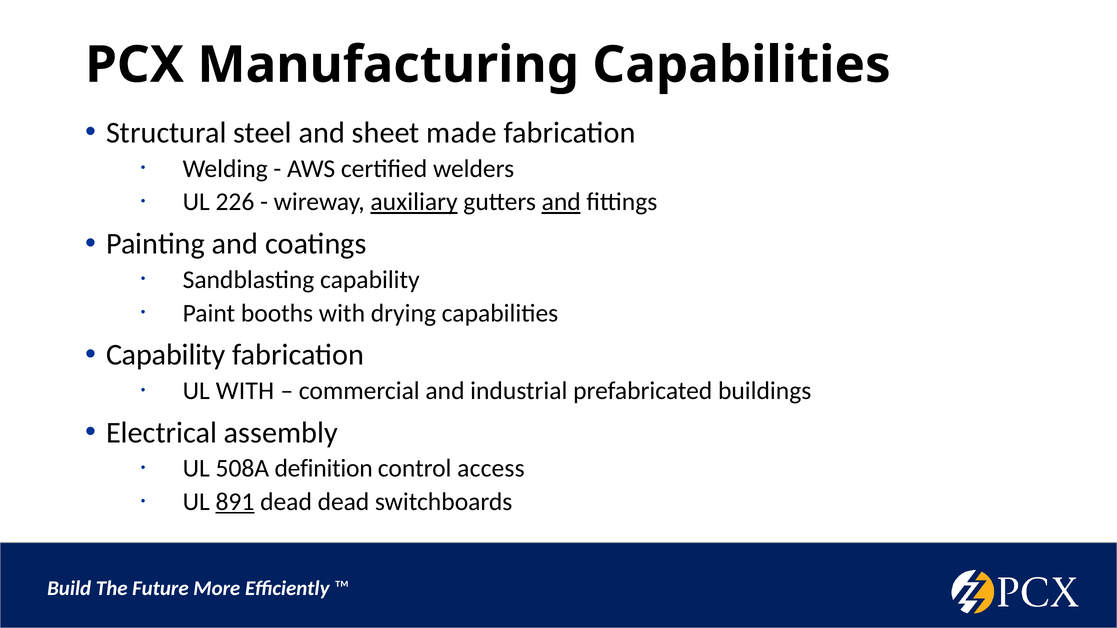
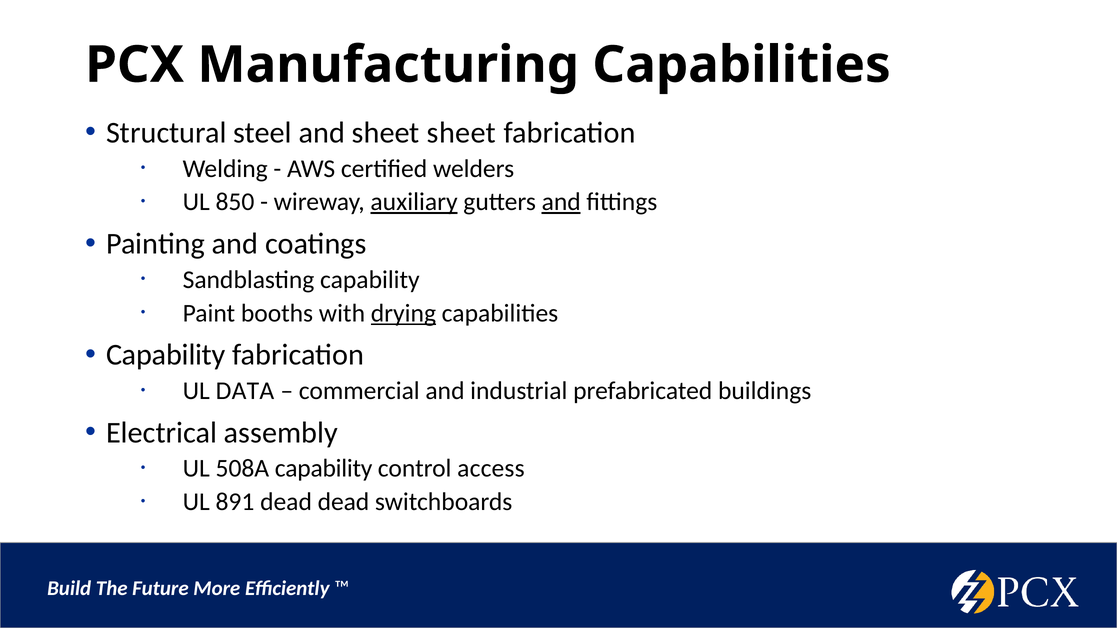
sheet made: made -> sheet (461, 133)
226: 226 -> 850 (235, 202)
drying underline: none -> present (403, 313)
UL WITH: WITH -> DATA (245, 391)
508A definition: definition -> capability (324, 469)
891 underline: present -> none (235, 502)
